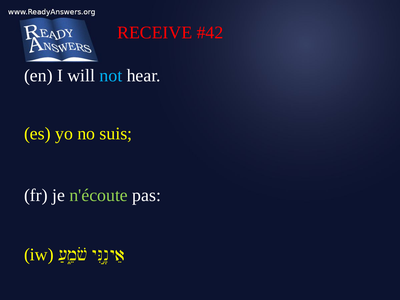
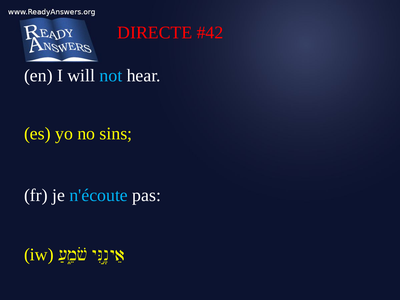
RECEIVE: RECEIVE -> DIRECTE (155, 33)
suis: suis -> sins (116, 134)
n'écoute colour: light green -> light blue (99, 195)
